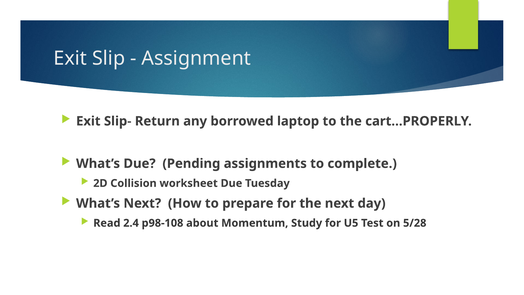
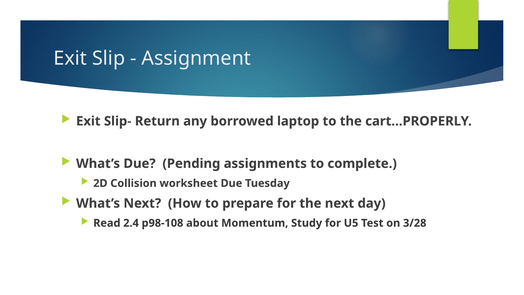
5/28: 5/28 -> 3/28 (415, 223)
